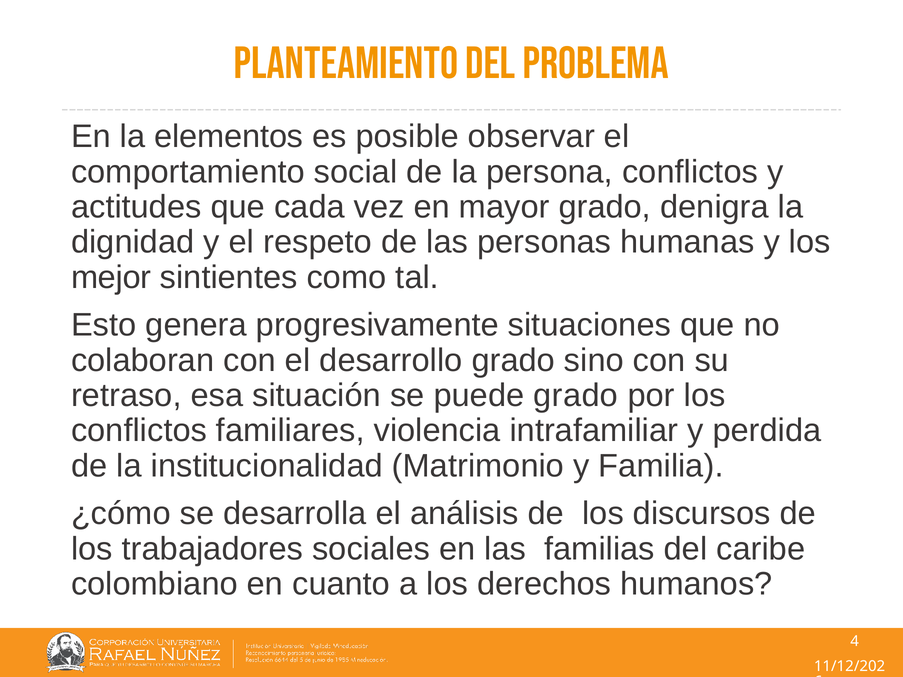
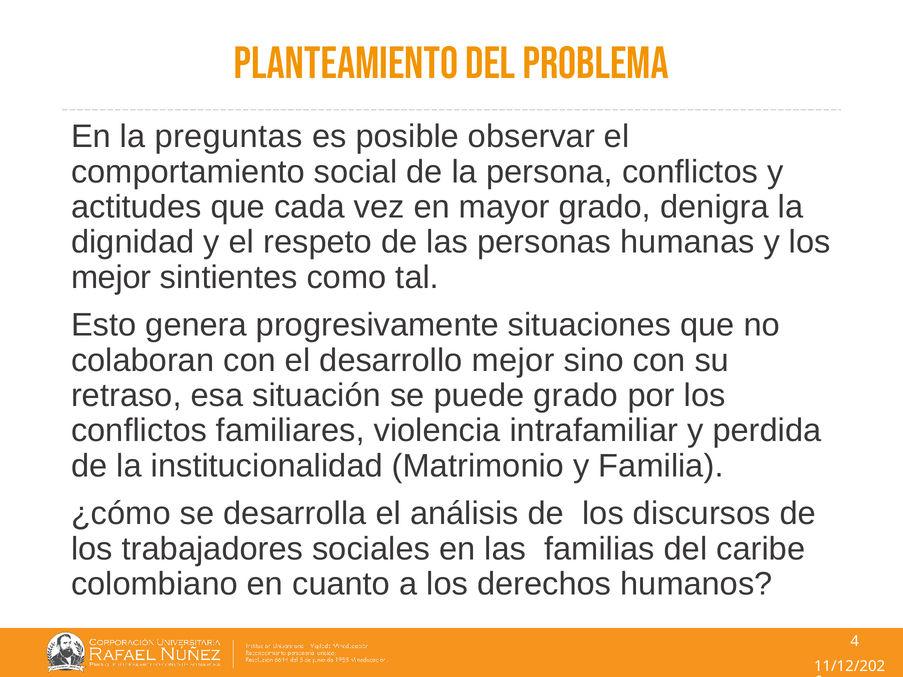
elementos: elementos -> preguntas (229, 137)
desarrollo grado: grado -> mejor (513, 360)
